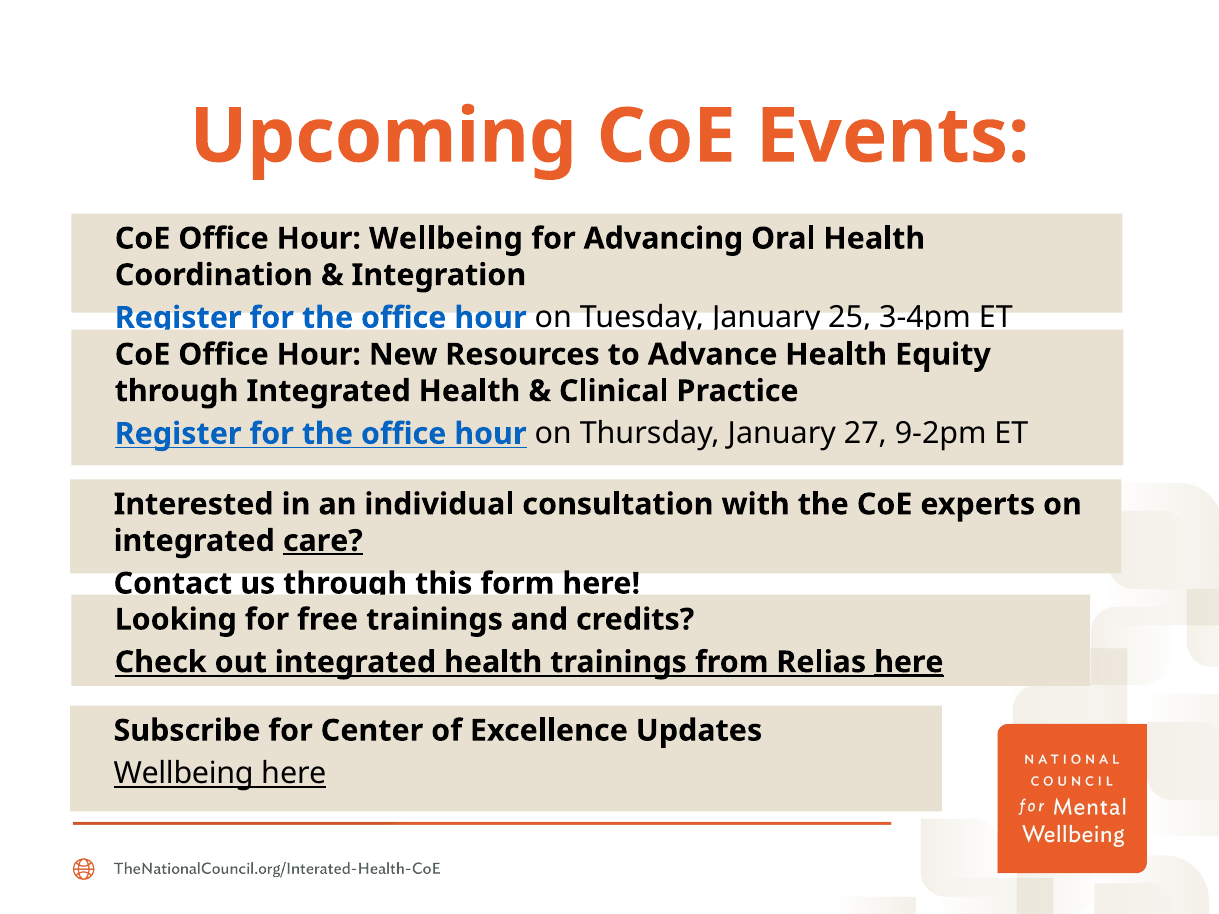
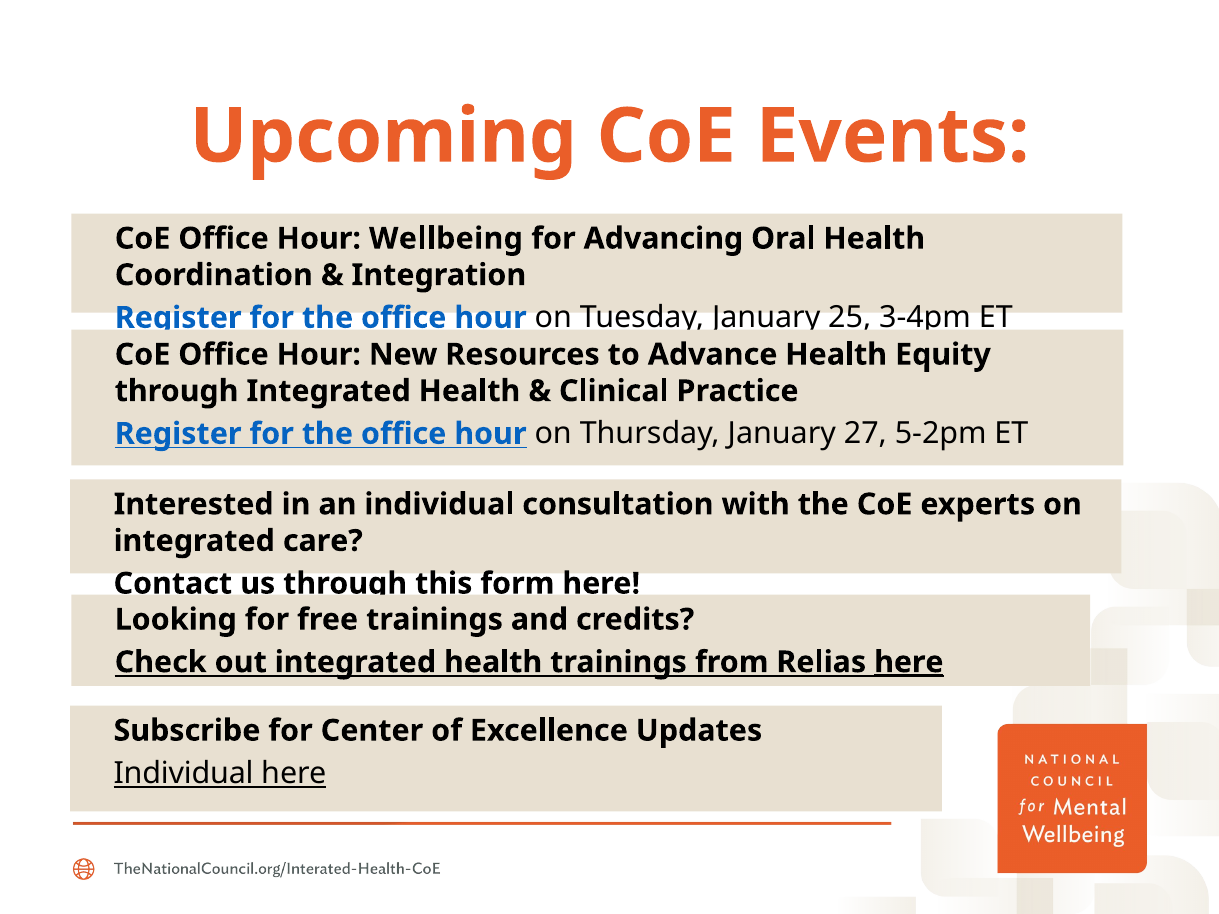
9-2pm: 9-2pm -> 5-2pm (941, 434)
care underline: present -> none (323, 541)
Wellbeing: Wellbeing -> Individual (184, 773)
